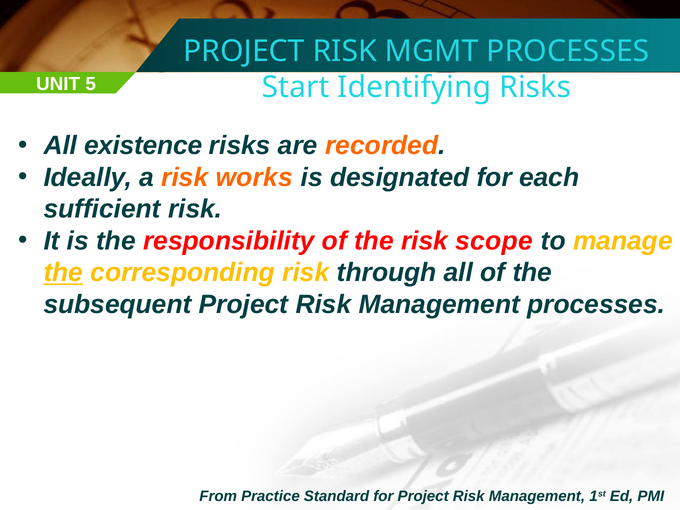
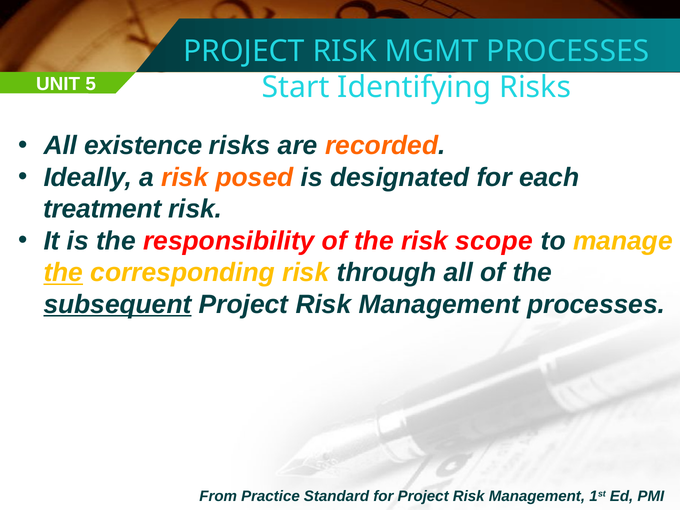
works: works -> posed (254, 177)
sufficient: sufficient -> treatment (102, 209)
subsequent underline: none -> present (118, 305)
